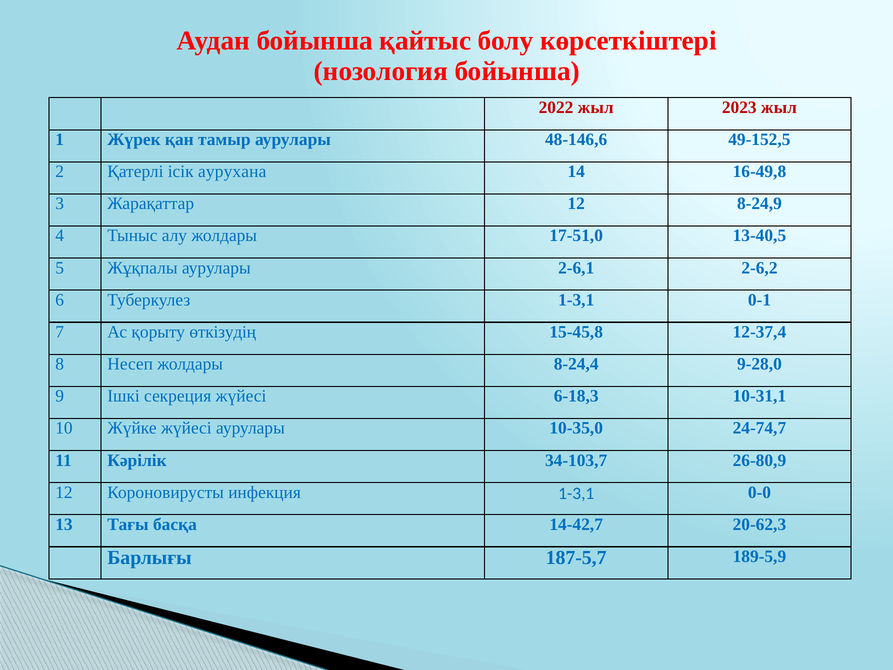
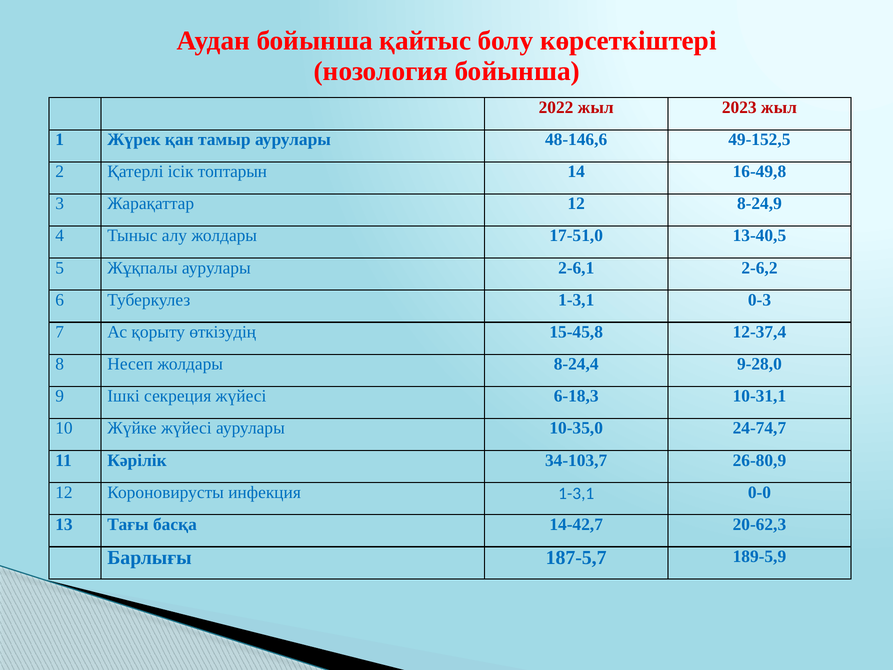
аурухана: аурухана -> топтарын (232, 172)
0-1: 0-1 -> 0-3 (760, 300)
